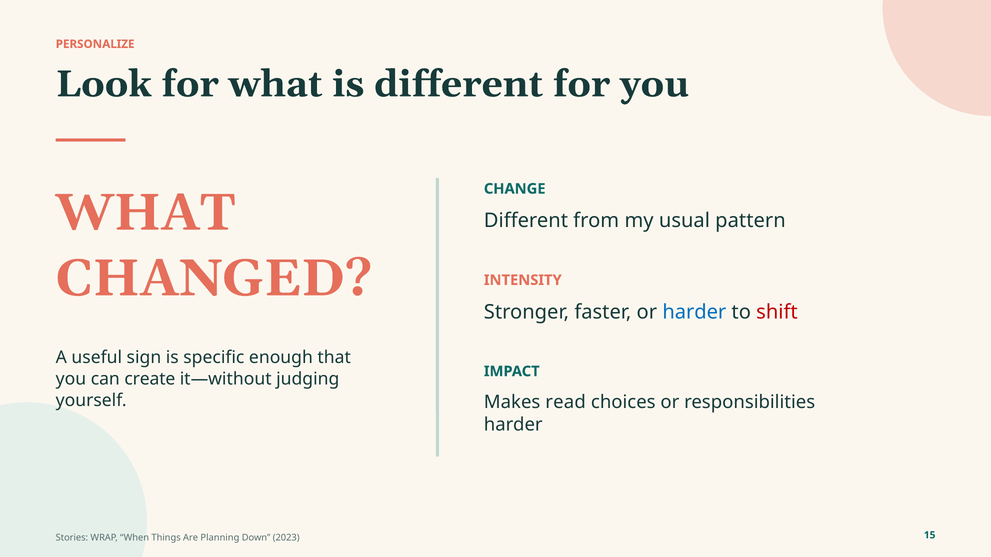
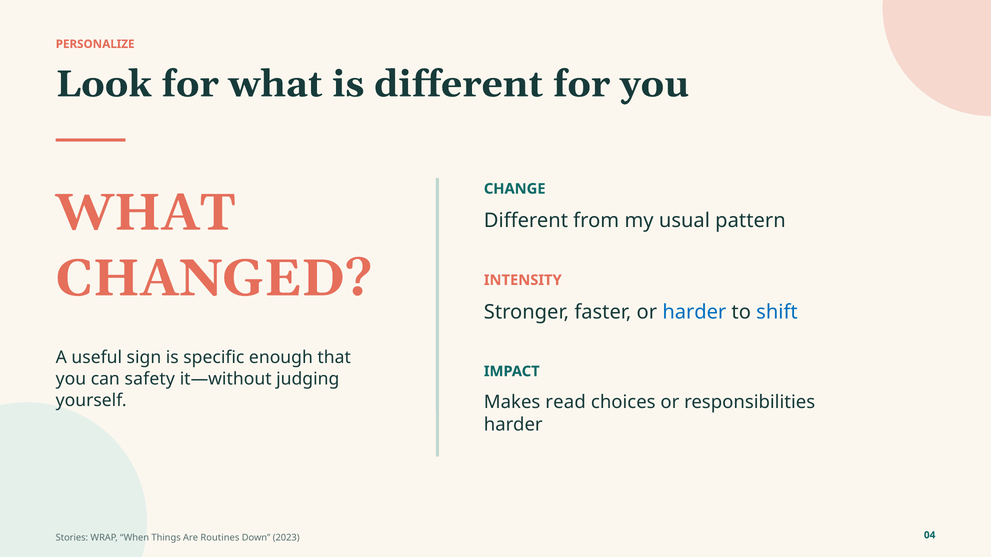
shift colour: red -> blue (777, 312)
create: create -> safety (150, 379)
Planning: Planning -> Routines (220, 538)
15: 15 -> 04 (930, 535)
